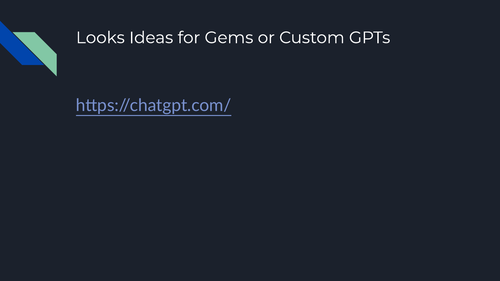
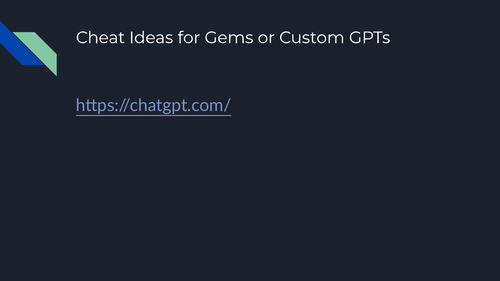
Looks: Looks -> Cheat (100, 38)
